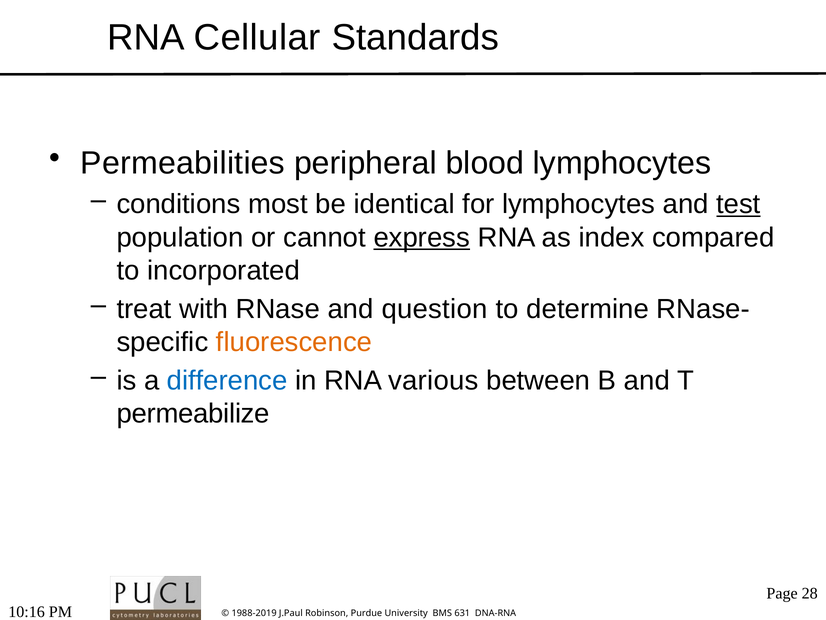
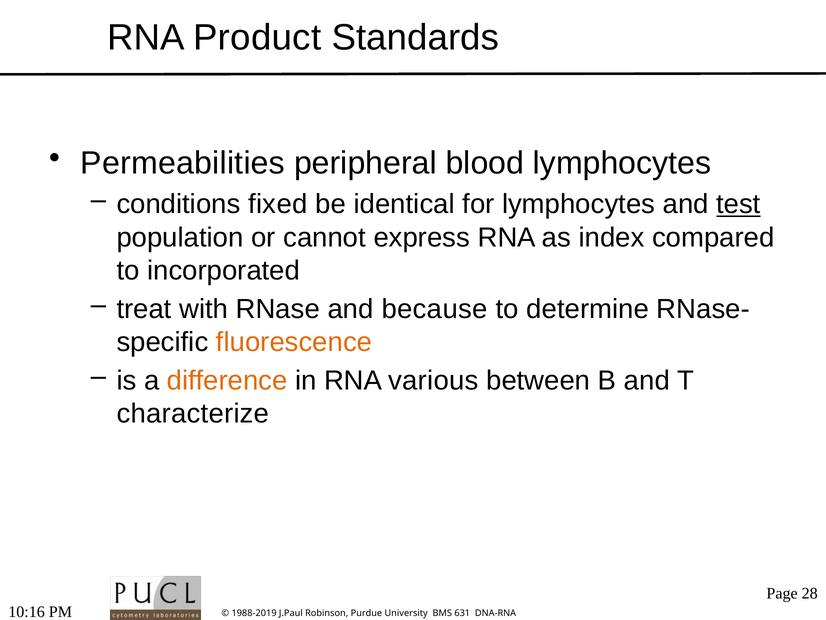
Cellular: Cellular -> Product (257, 38)
most: most -> fixed (278, 204)
express underline: present -> none (422, 237)
question: question -> because (435, 309)
difference colour: blue -> orange (227, 380)
permeabilize: permeabilize -> characterize (193, 413)
